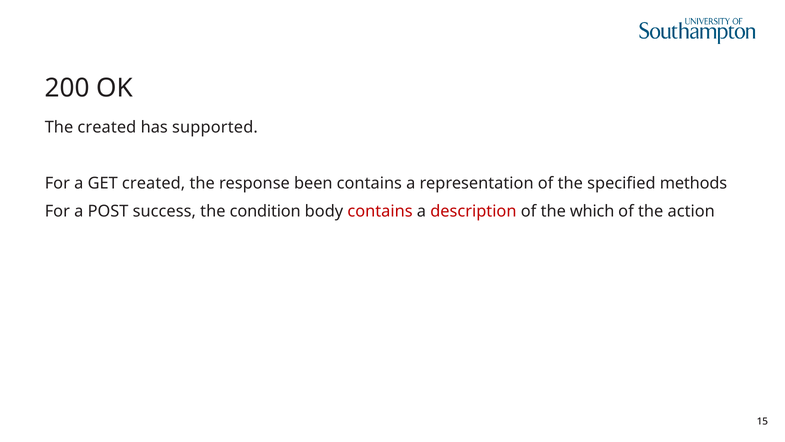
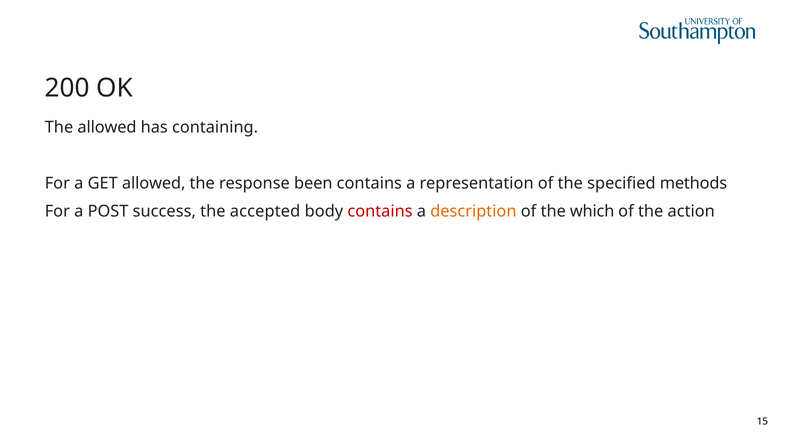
The created: created -> allowed (107, 127)
supported: supported -> containing (215, 127)
GET created: created -> allowed (154, 183)
condition: condition -> accepted (265, 211)
description colour: red -> orange (473, 211)
